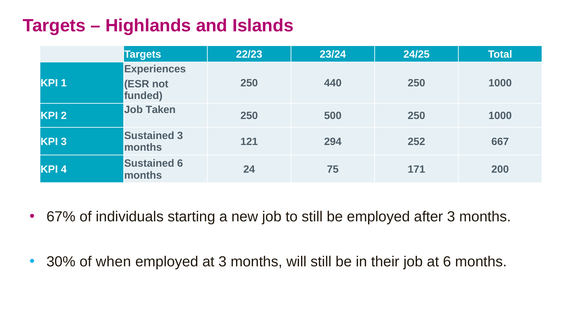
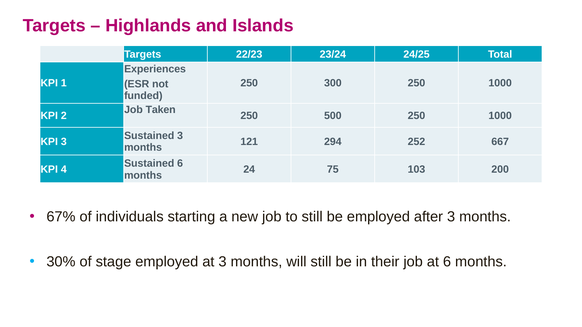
440: 440 -> 300 (333, 83)
171: 171 -> 103 (417, 170)
when: when -> stage (113, 262)
